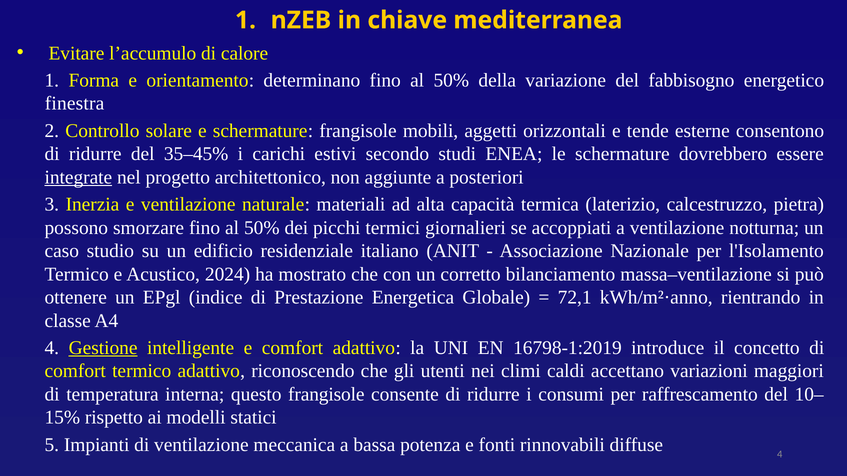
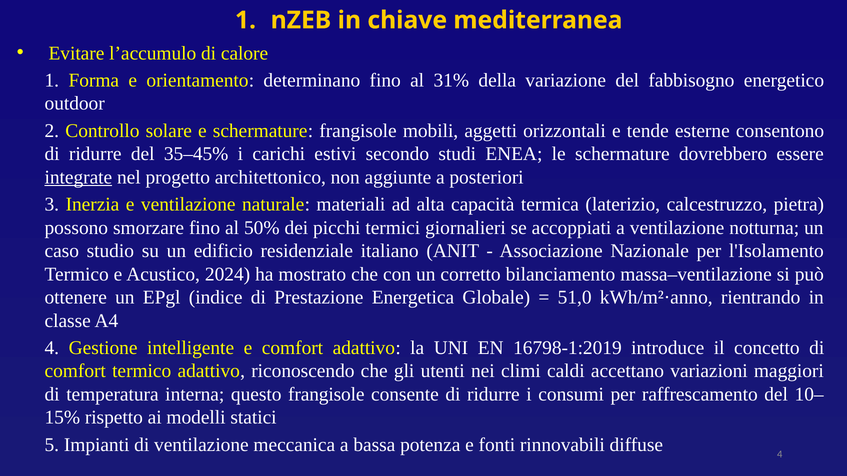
determinano fino al 50%: 50% -> 31% (451, 80)
finestra: finestra -> outdoor (75, 104)
72,1: 72,1 -> 51,0 (575, 298)
Gestione underline: present -> none (103, 348)
